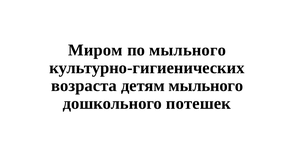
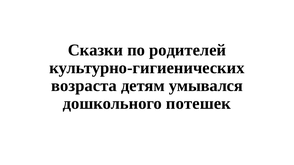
Миром: Миром -> Сказки (95, 50)
по мыльного: мыльного -> родителей (188, 50)
детям мыльного: мыльного -> умывался (206, 86)
